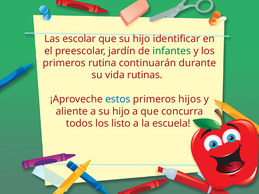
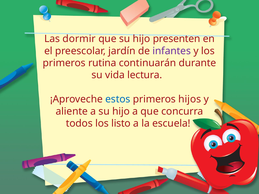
escolar: escolar -> dormir (79, 39)
identificar: identificar -> presenten (177, 39)
infantes colour: green -> purple (172, 51)
rutinas: rutinas -> lectura (145, 75)
